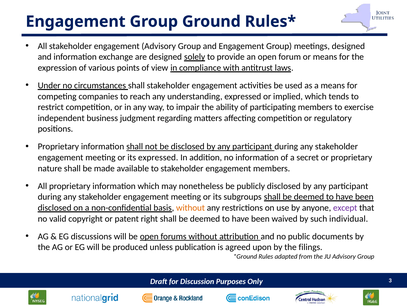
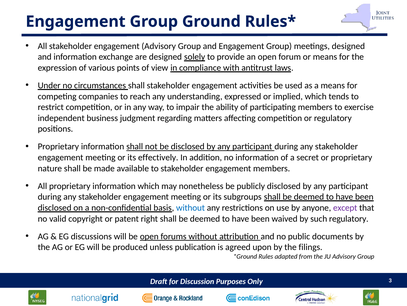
its expressed: expressed -> effectively (158, 157)
without colour: orange -> blue (191, 207)
such individual: individual -> regulatory (349, 218)
